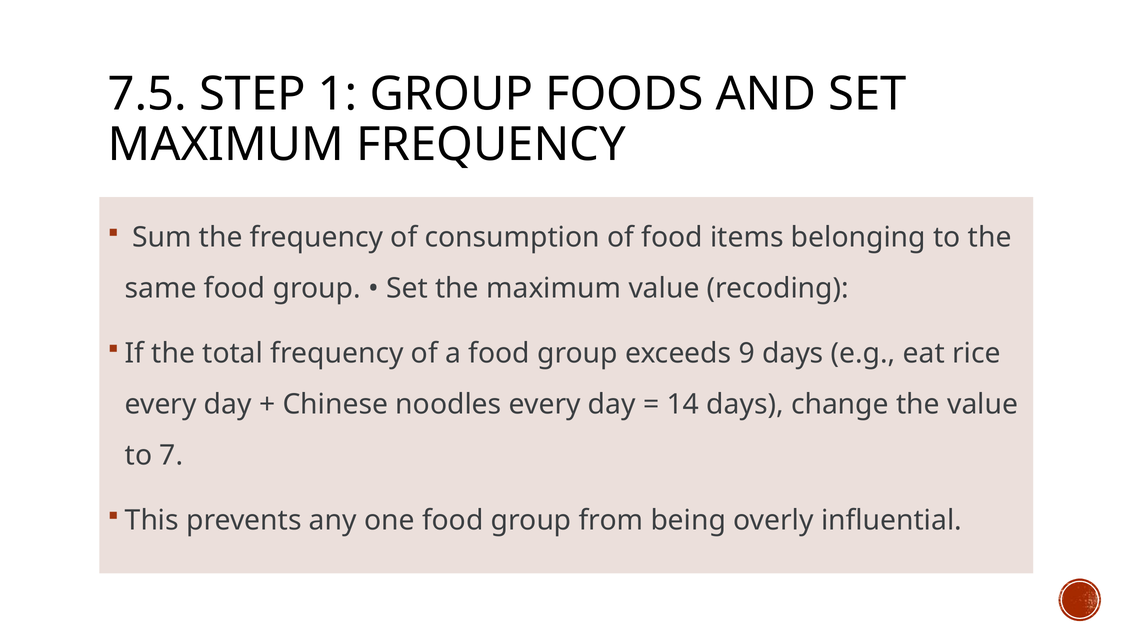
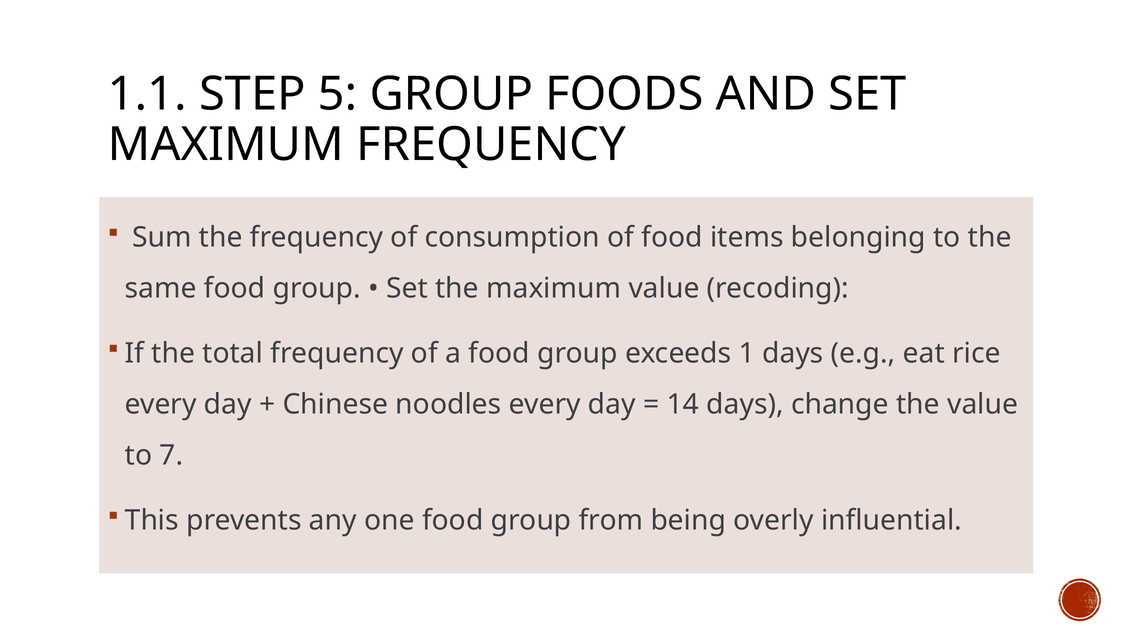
7.5: 7.5 -> 1.1 (147, 94)
1: 1 -> 5 (338, 94)
9: 9 -> 1 (747, 353)
